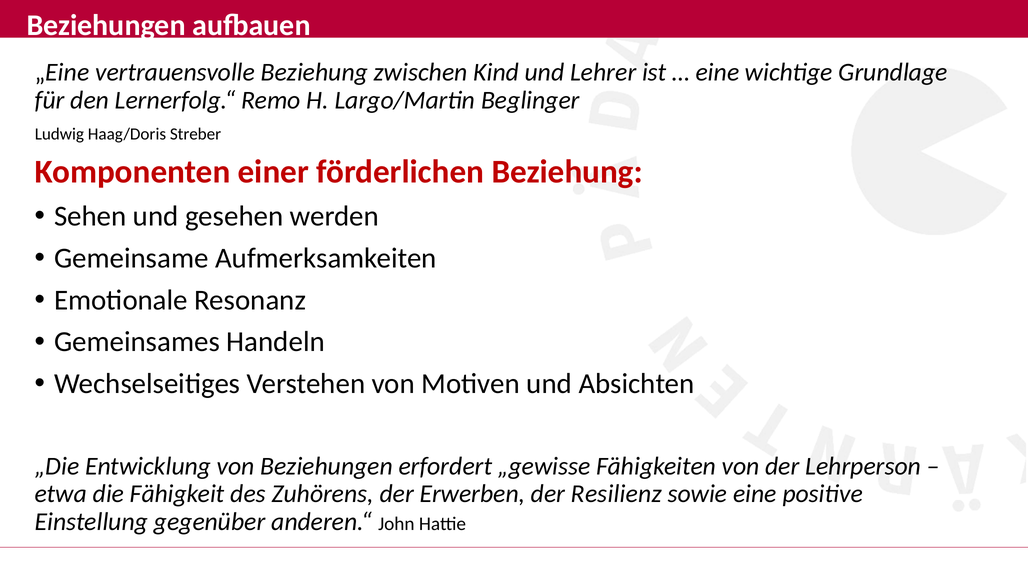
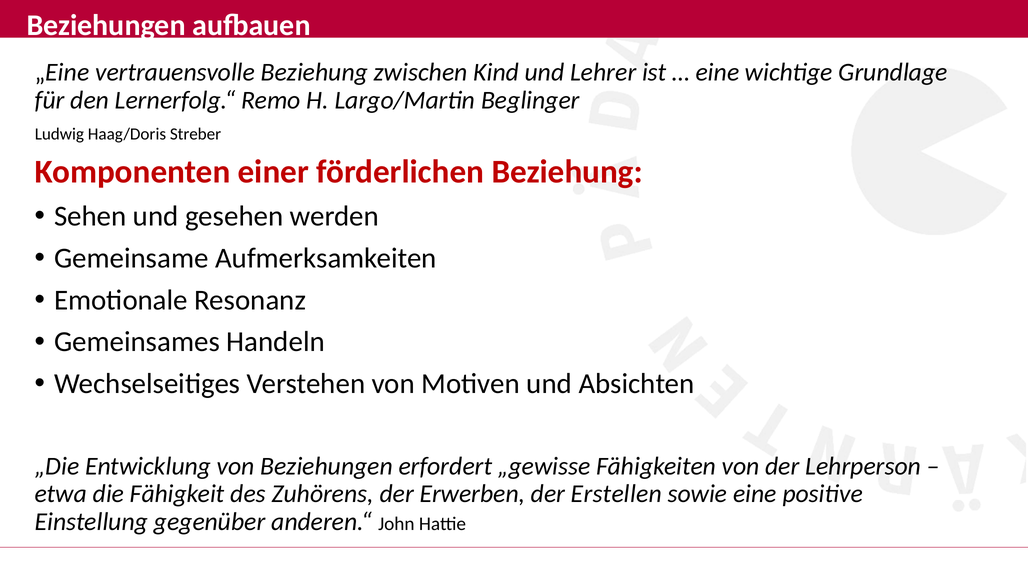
Resilienz: Resilienz -> Erstellen (616, 494)
